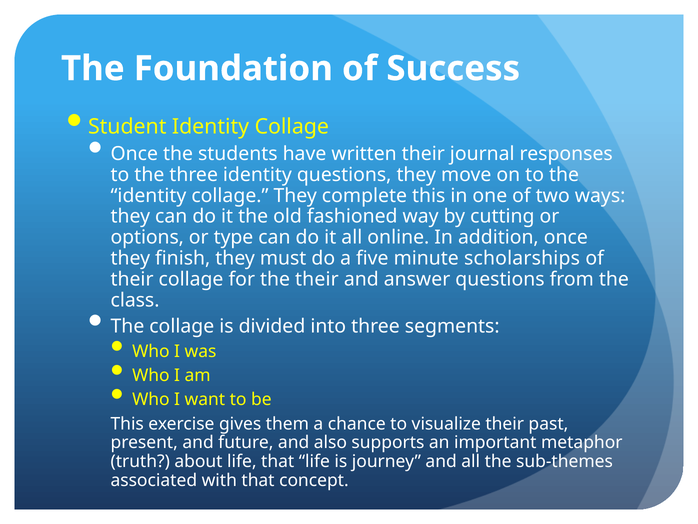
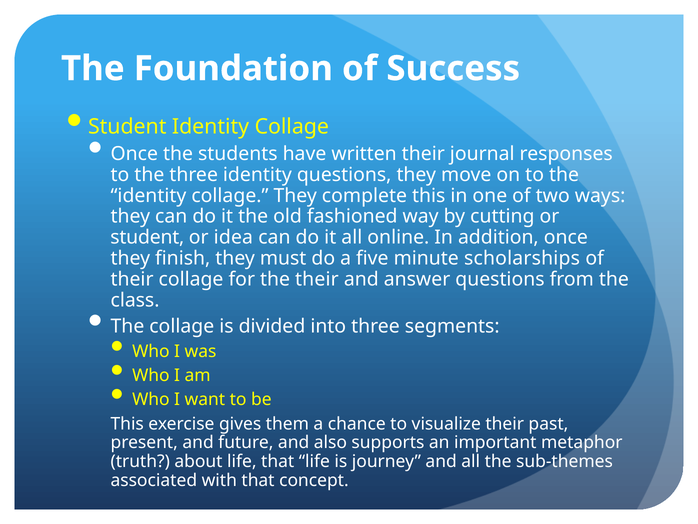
options: options -> student (147, 237)
type: type -> idea (233, 237)
